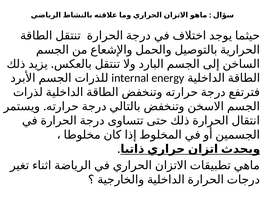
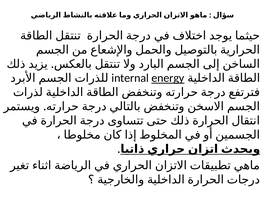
energy underline: none -> present (168, 78)
